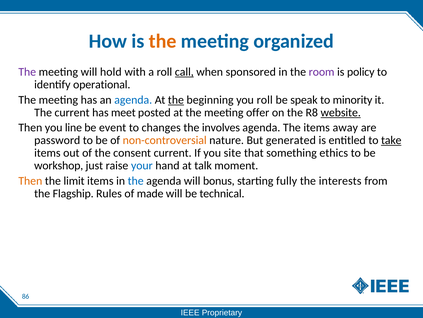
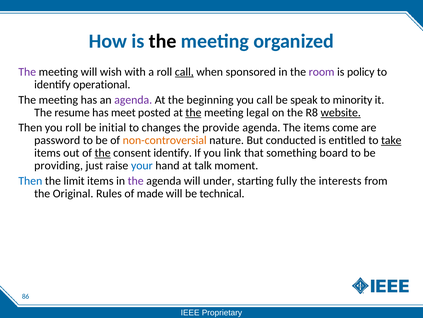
the colour: orange -> black (163, 41)
hold: hold -> wish (111, 72)
agenda colour: blue -> purple (133, 100)
the underline: present -> none (176, 100)
you roll: roll -> call (265, 100)
The current: current -> resume (72, 112)
the underline: none -> present (193, 112)
offer: offer -> legal (258, 112)
you line: line -> roll (73, 127)
event: event -> initial (113, 127)
involves: involves -> provide (221, 127)
away: away -> come (345, 127)
generated: generated -> conducted (291, 140)
the underline: none -> present (103, 153)
consent current: current -> identify (173, 153)
site: site -> link (232, 153)
ethics: ethics -> board (334, 153)
workshop: workshop -> providing (59, 165)
Then colour: orange -> blue (30, 180)
the colour: blue -> purple (136, 180)
bonus: bonus -> under (219, 180)
Flagship: Flagship -> Original (73, 193)
